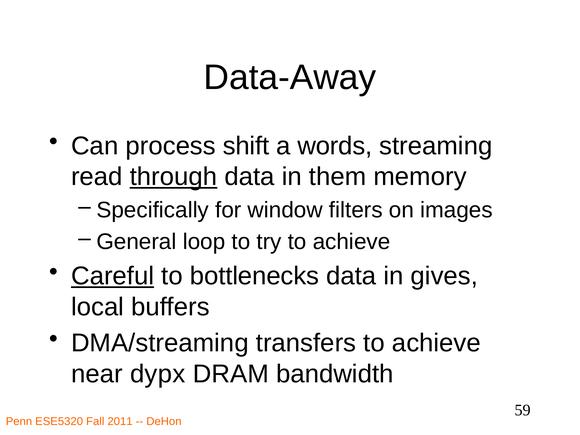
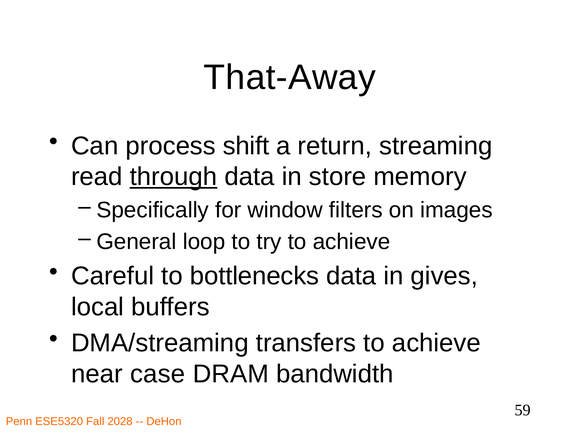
Data-Away: Data-Away -> That-Away (290, 77)
words: words -> return (335, 146)
them: them -> store (338, 177)
Careful underline: present -> none (113, 276)
dypx: dypx -> case (158, 374)
2011: 2011 -> 2028 (120, 421)
